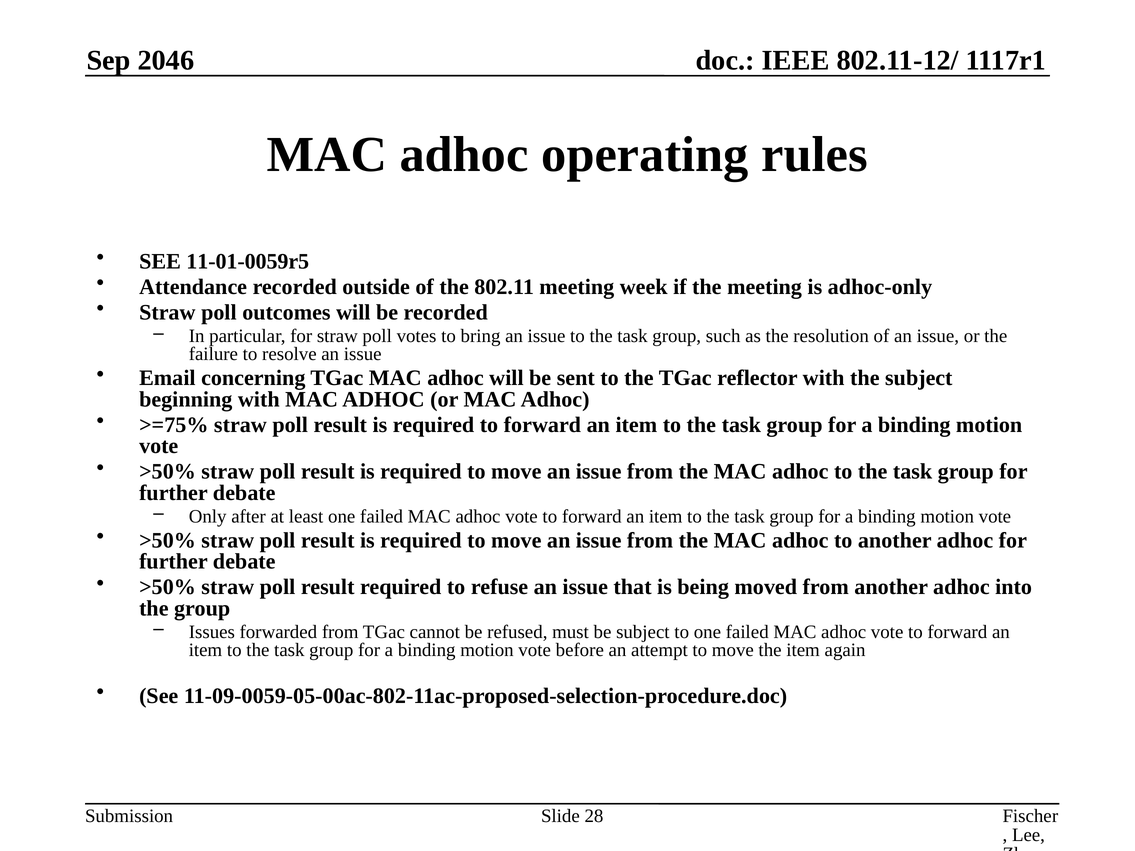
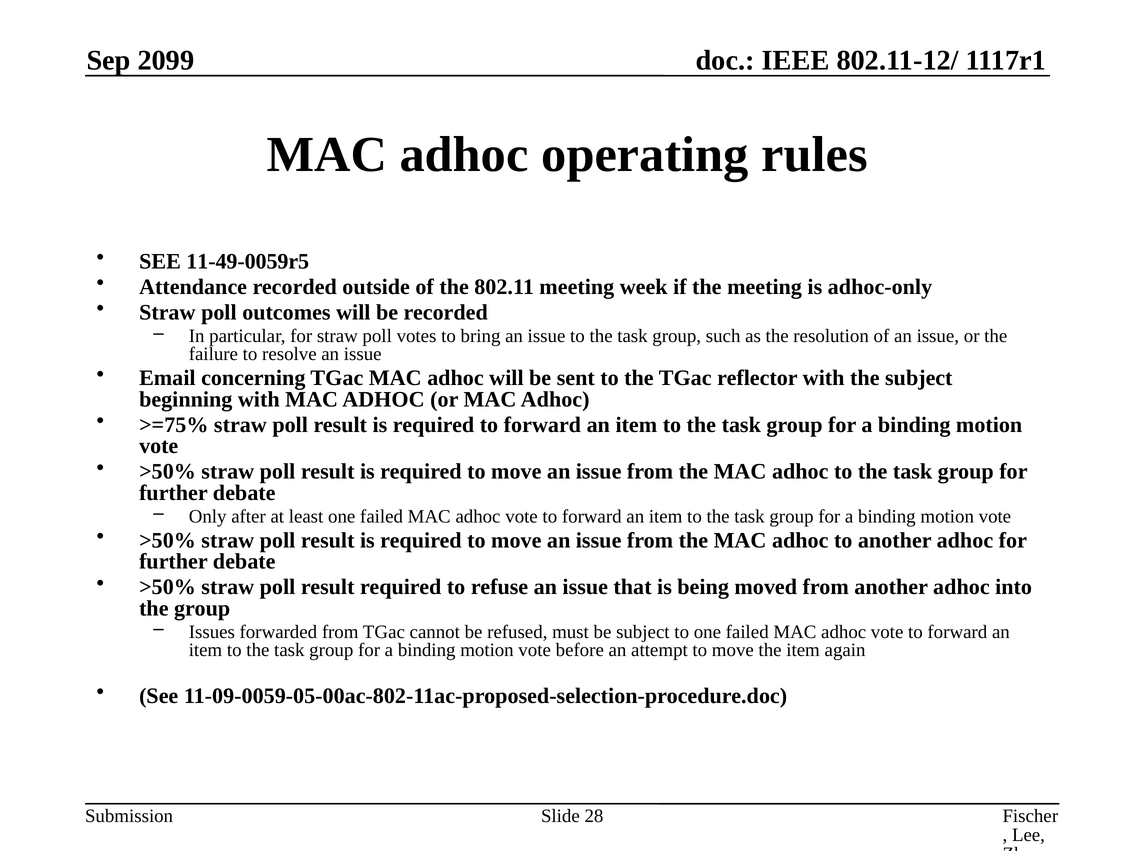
2046: 2046 -> 2099 (166, 61)
11-01-0059r5: 11-01-0059r5 -> 11-49-0059r5 (248, 261)
